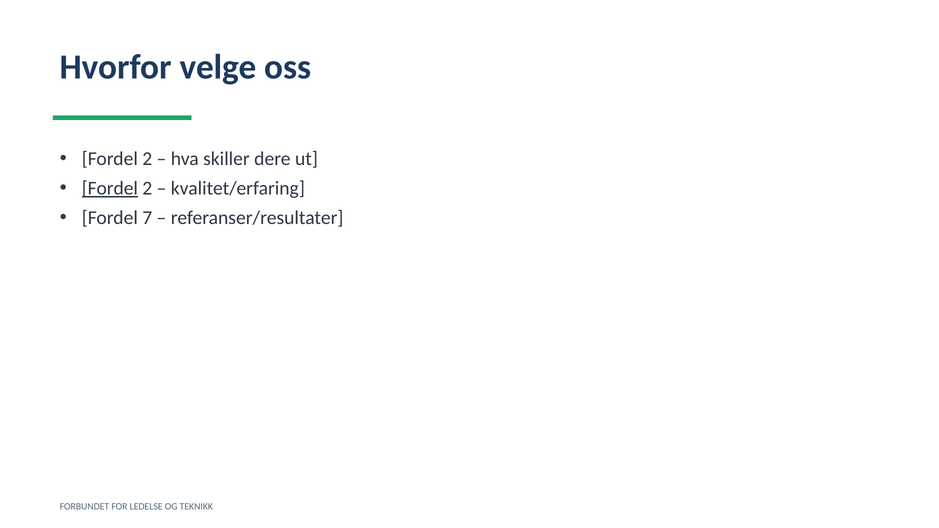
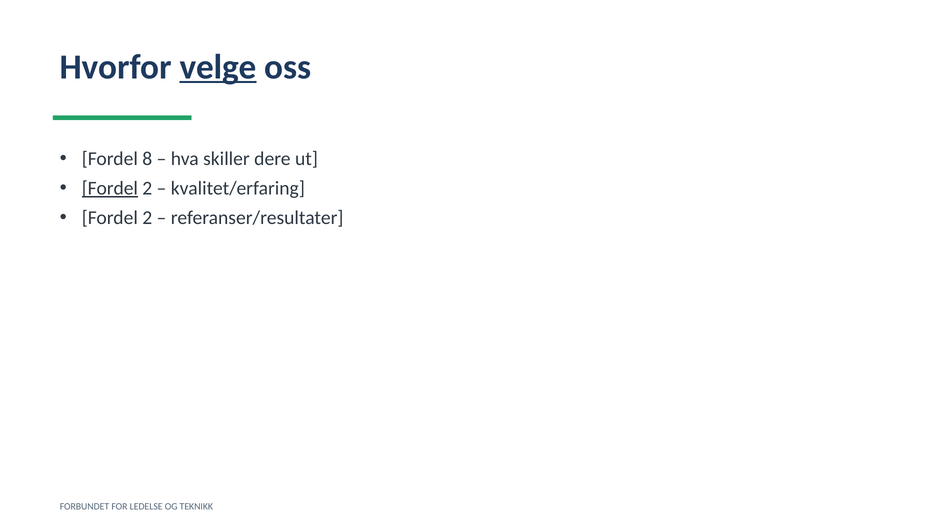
velge underline: none -> present (218, 67)
2: 2 -> 8 (147, 159)
7: 7 -> 2 (147, 218)
